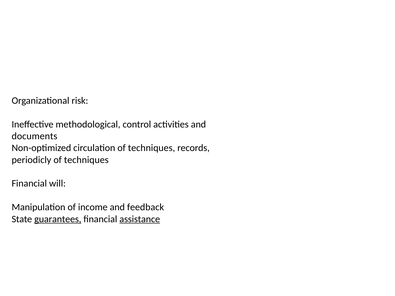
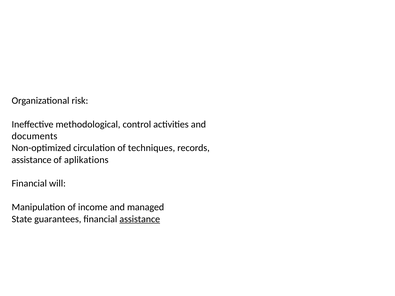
periodicly: periodicly -> assistance (32, 160)
techniques: techniques -> aplikations (86, 160)
feedback: feedback -> managed (146, 207)
guarantees underline: present -> none (58, 219)
